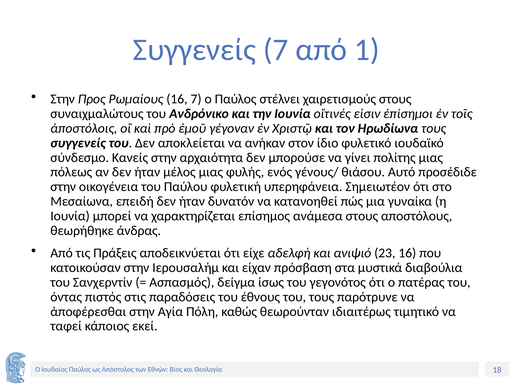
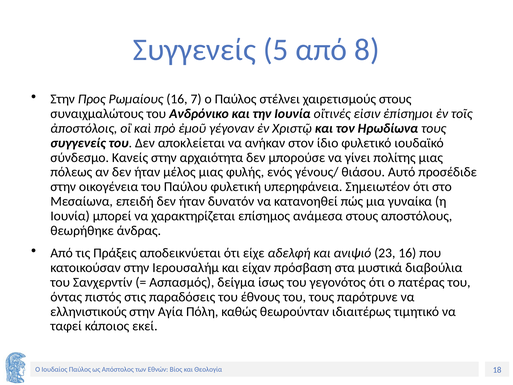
Συγγενείς 7: 7 -> 5 (276, 50)
1: 1 -> 8 (367, 50)
ἀποφέρεσθαι: ἀποφέρεσθαι -> ελληνιστικούς (88, 311)
